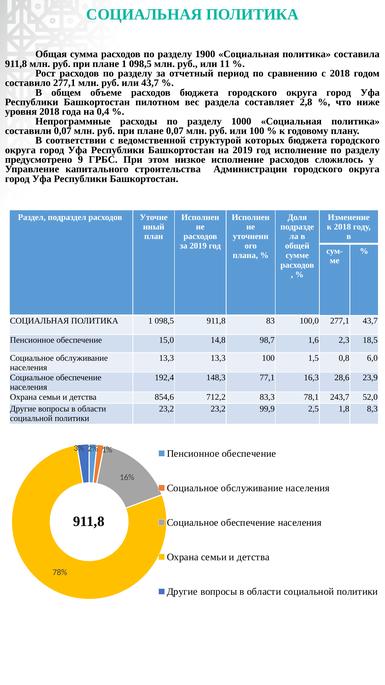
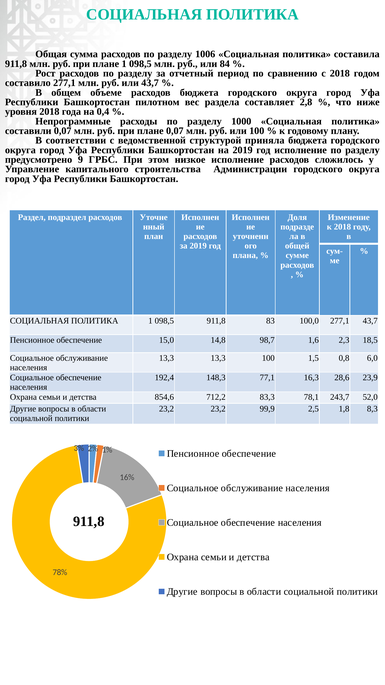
1900: 1900 -> 1006 (205, 54)
11: 11 -> 84 (225, 64)
которых: которых -> приняла (265, 140)
